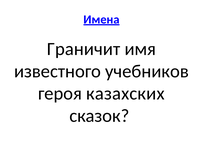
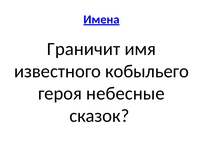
учебников: учебников -> кобыльего (147, 71)
казахских: казахских -> небесные (125, 94)
